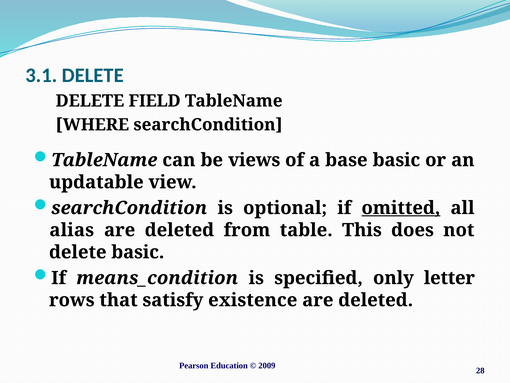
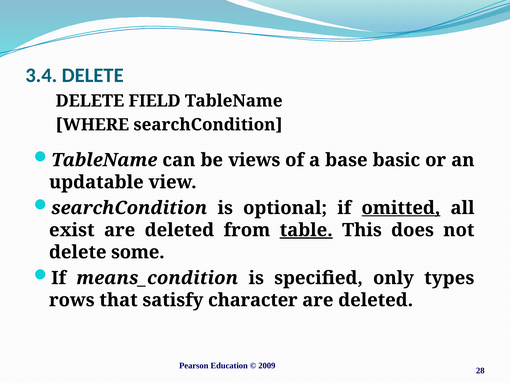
3.1: 3.1 -> 3.4 (41, 75)
alias: alias -> exist (72, 230)
table underline: none -> present (306, 230)
delete basic: basic -> some (138, 252)
letter: letter -> types (449, 278)
existence: existence -> character (253, 300)
